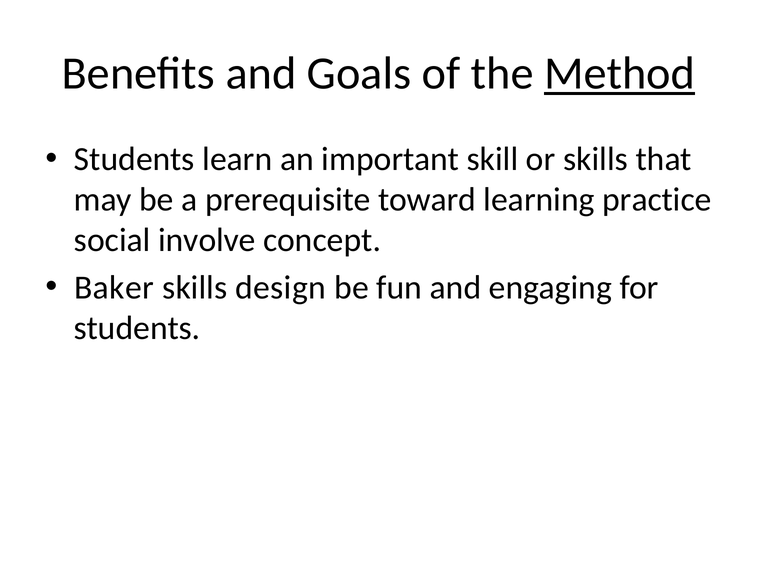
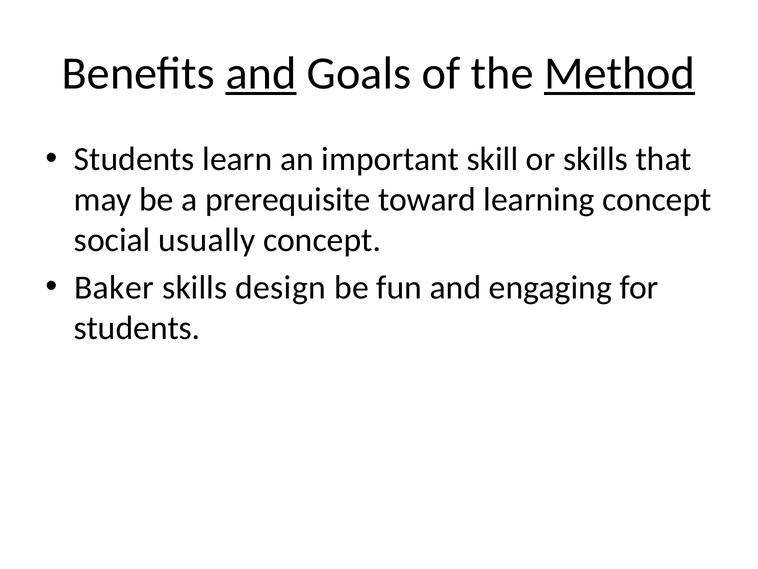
and underline: none -> present (261, 73)
learning practice: practice -> concept (657, 200)
involve: involve -> usually (207, 240)
